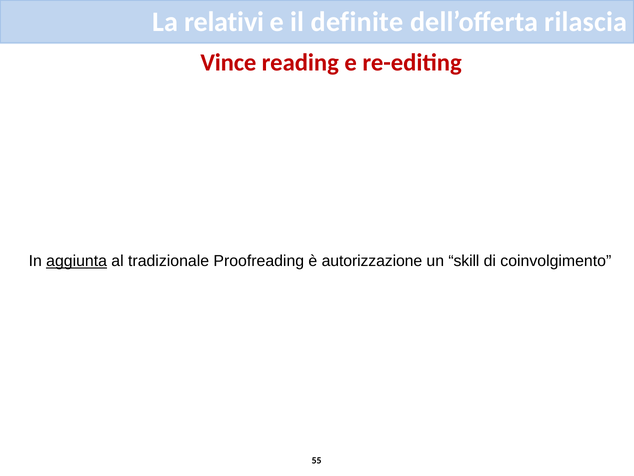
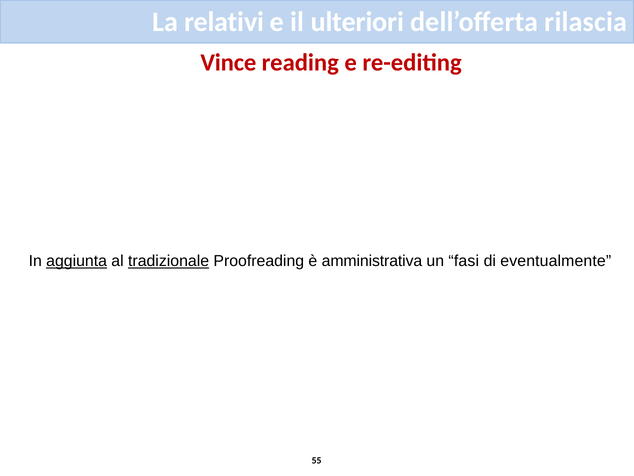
definite: definite -> ulteriori (357, 22)
tradizionale underline: none -> present (169, 261)
autorizzazione: autorizzazione -> amministrativa (372, 261)
skill: skill -> fasi (464, 261)
coinvolgimento: coinvolgimento -> eventualmente (556, 261)
